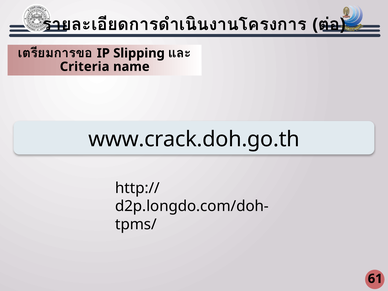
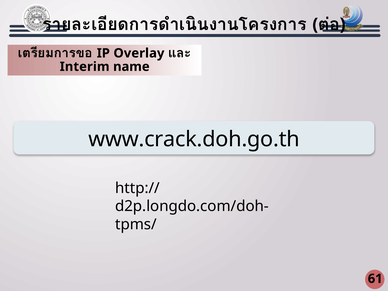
Slipping: Slipping -> Overlay (139, 53)
Criteria: Criteria -> Interim (85, 67)
